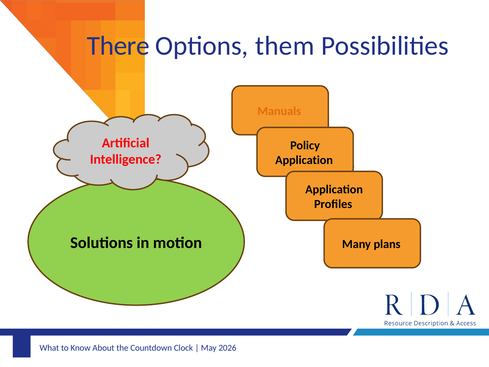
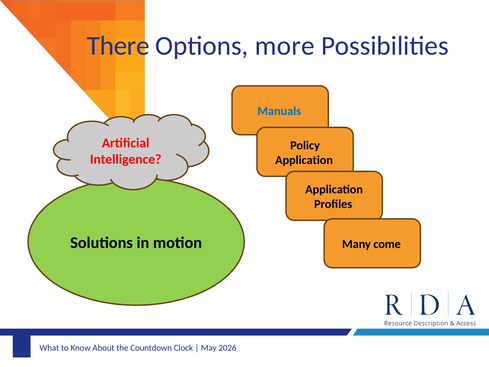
them: them -> more (285, 46)
Manuals colour: orange -> blue (279, 111)
plans: plans -> come (387, 244)
